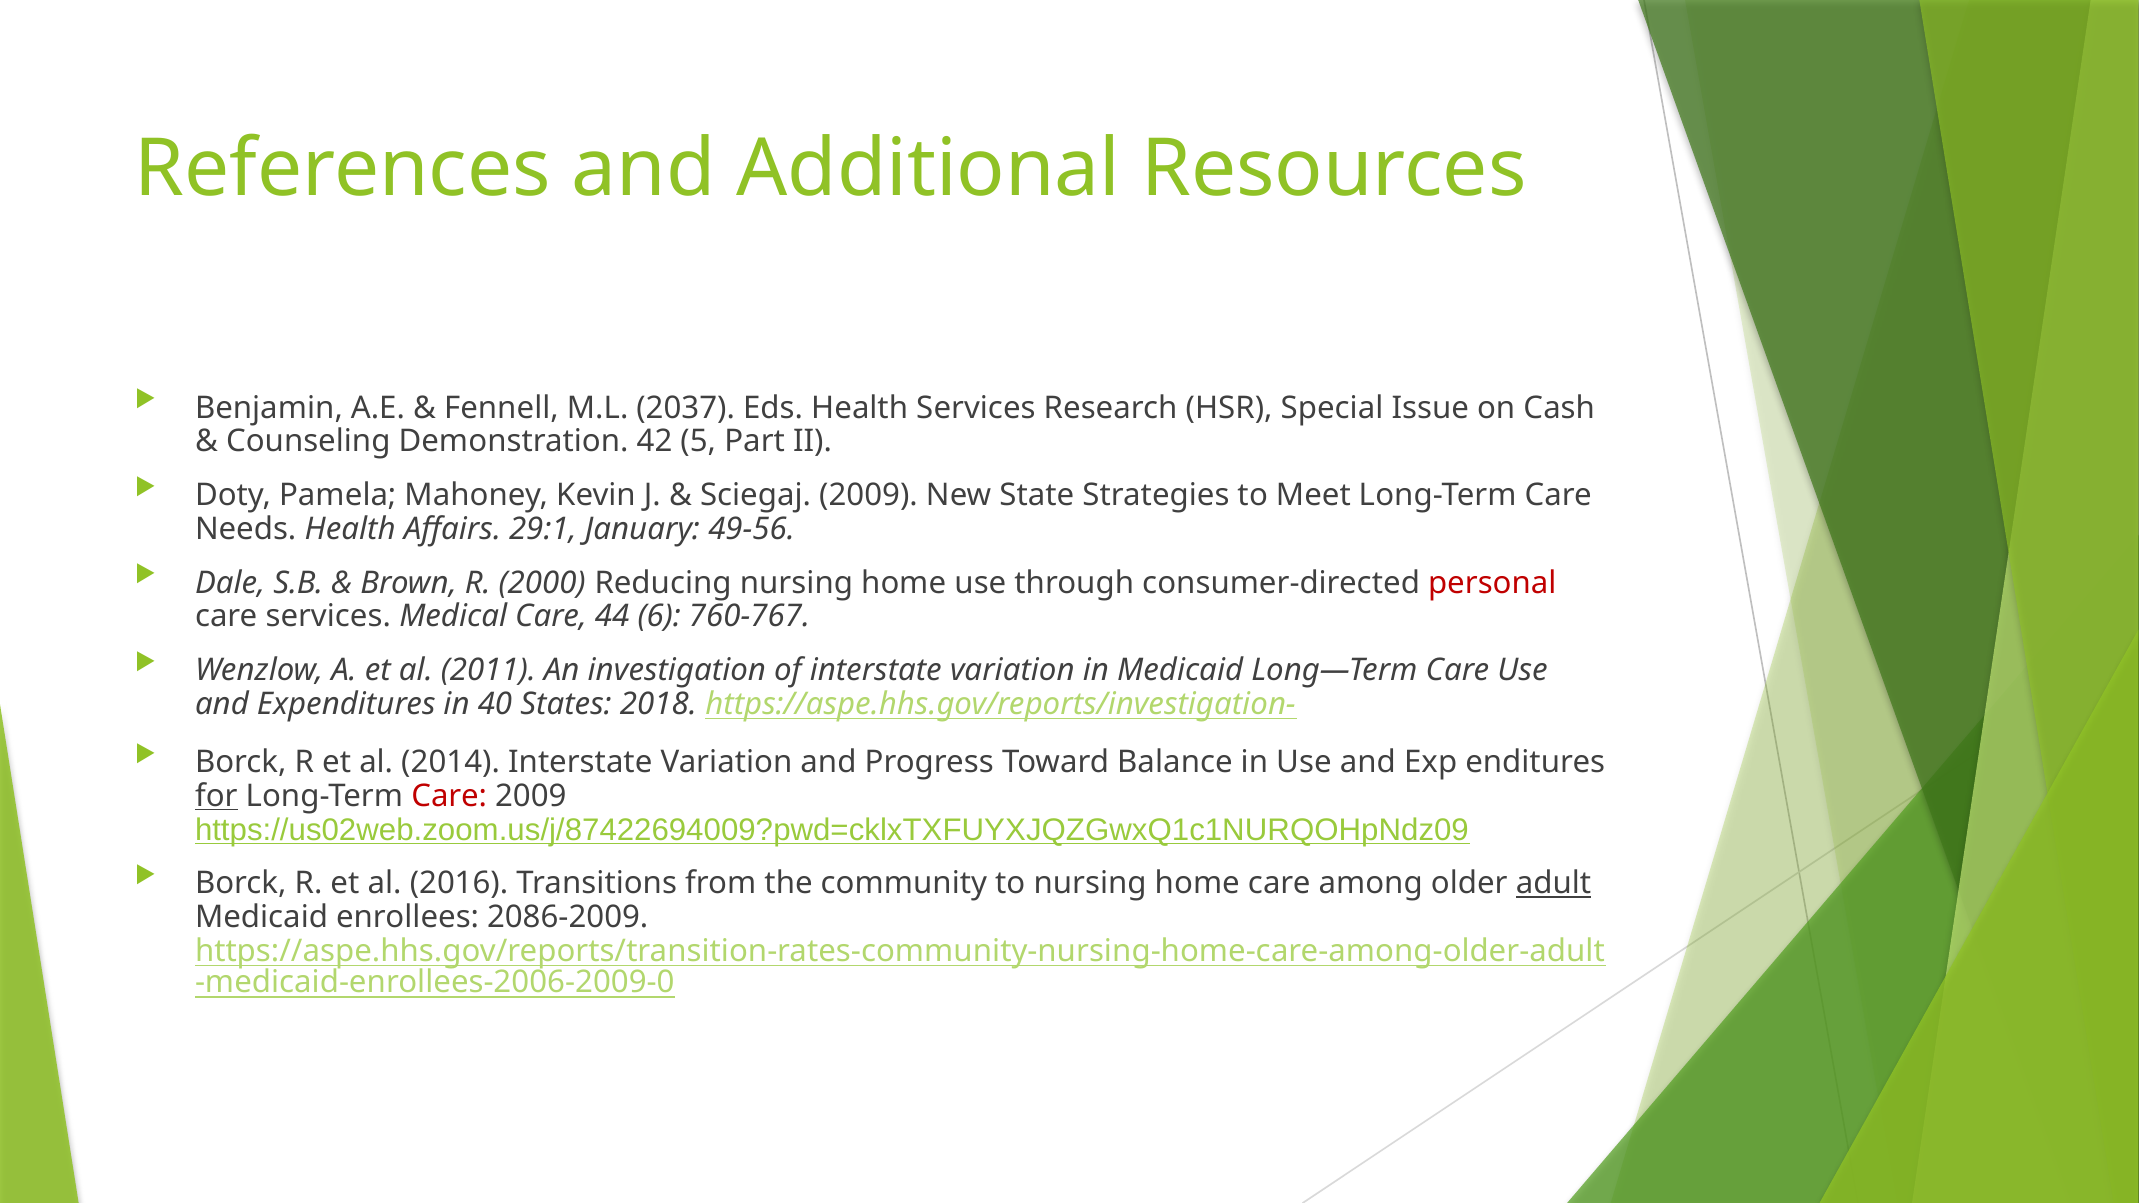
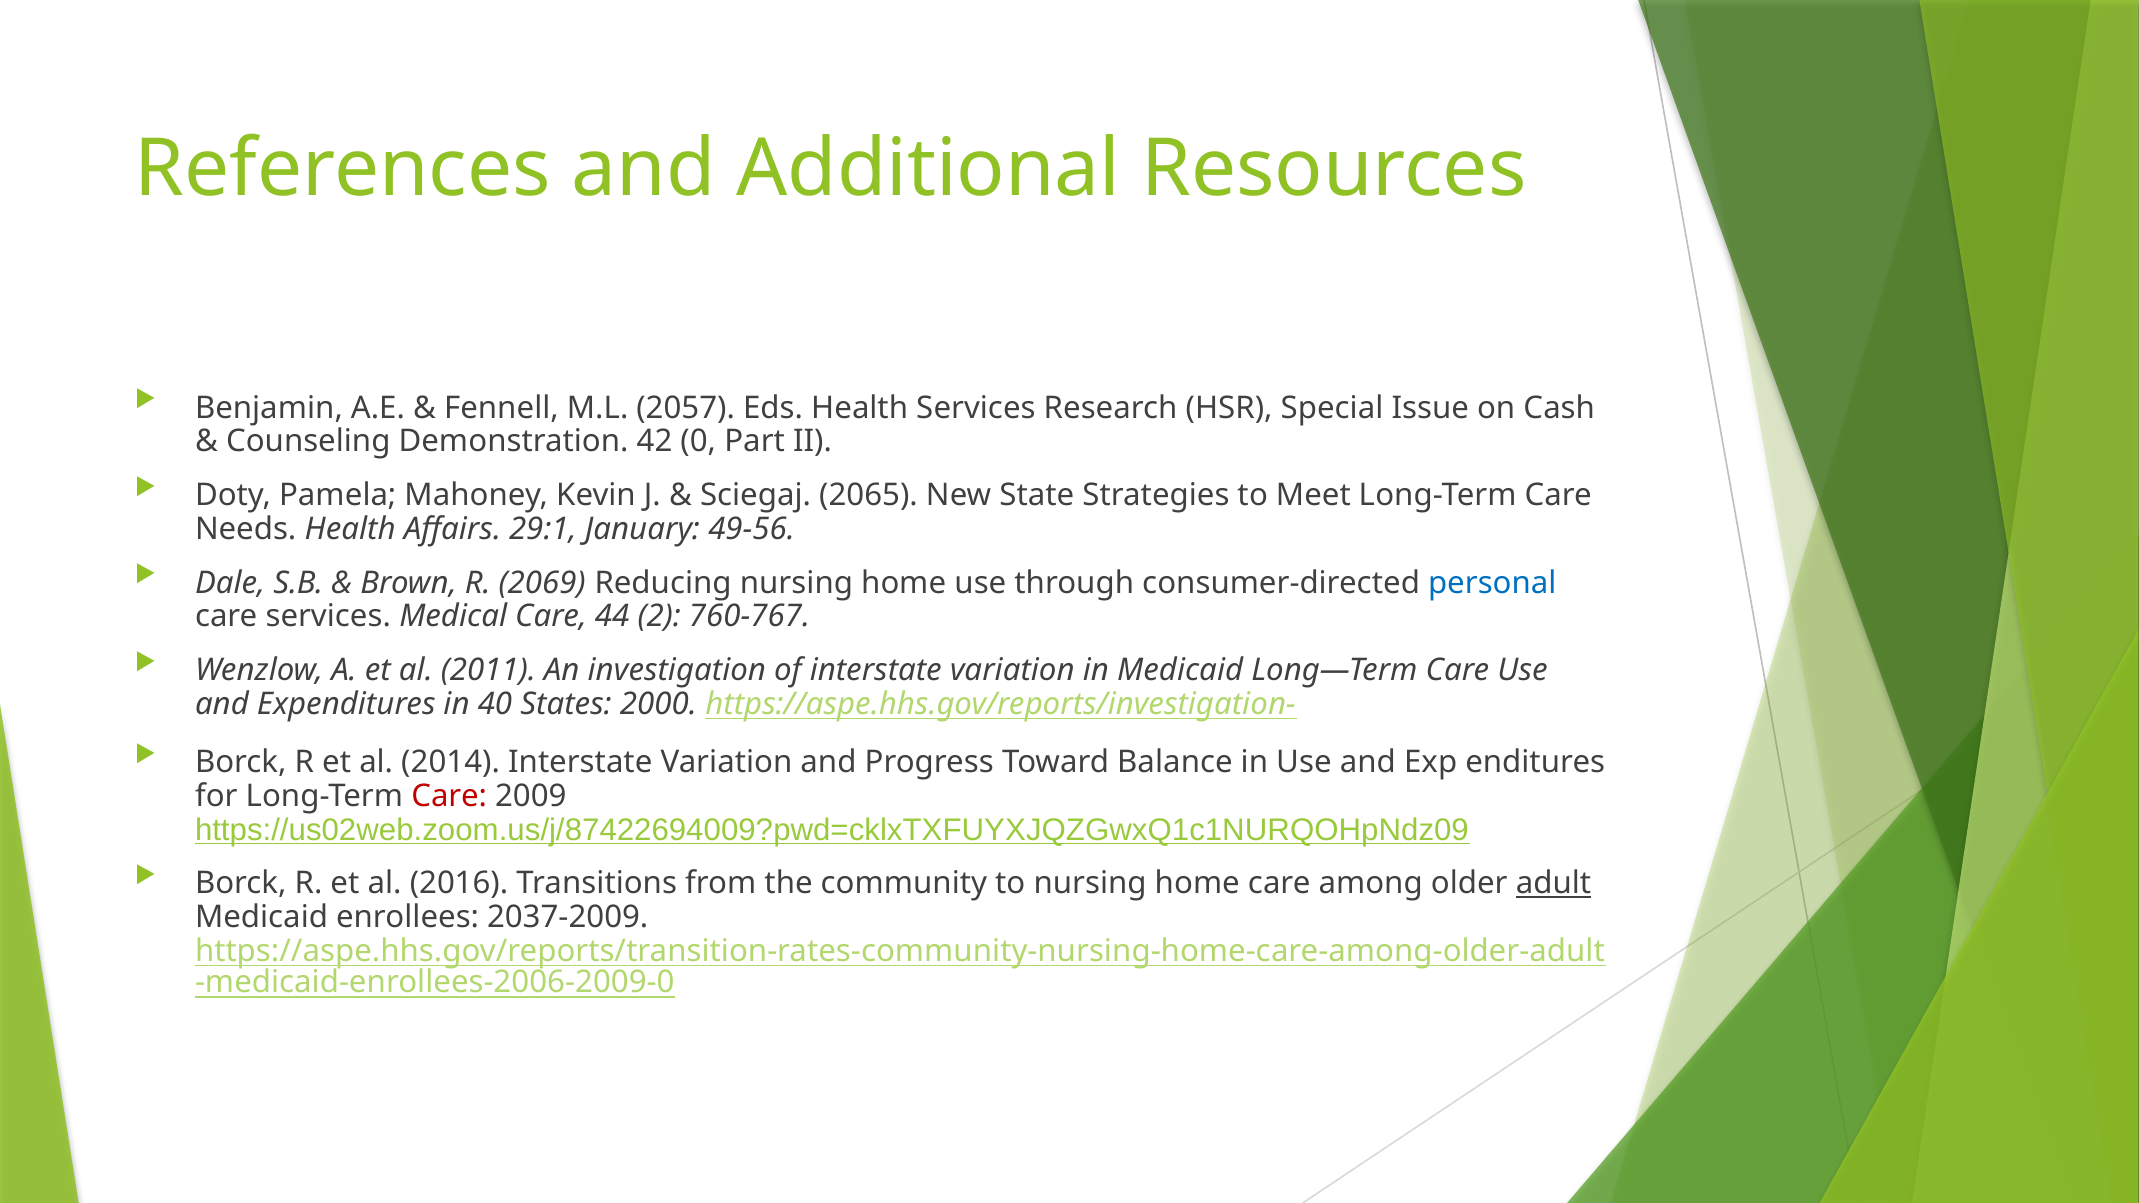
2037: 2037 -> 2057 (686, 408)
5: 5 -> 0 (698, 442)
Sciegaj 2009: 2009 -> 2065 (869, 495)
2000: 2000 -> 2069 (542, 583)
personal colour: red -> blue (1492, 583)
6: 6 -> 2 (659, 617)
2018: 2018 -> 2000 (658, 704)
for underline: present -> none (216, 796)
2086-2009: 2086-2009 -> 2037-2009 (568, 917)
